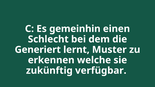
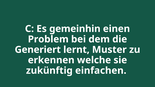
Schlecht: Schlecht -> Problem (48, 39)
verfügbar: verfügbar -> einfachen (101, 71)
